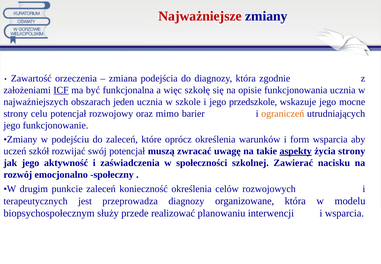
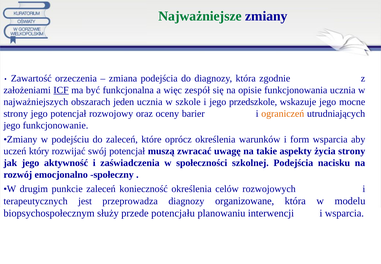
Najważniejsze colour: red -> green (200, 16)
szkołę: szkołę -> zespół (197, 90)
strony celu: celu -> jego (39, 113)
mimo: mimo -> oceny (167, 113)
szkół: szkół -> który (39, 151)
aspekty underline: present -> none (296, 151)
szkolnej Zawierać: Zawierać -> Podejścia (293, 163)
realizować: realizować -> potencjału (173, 213)
